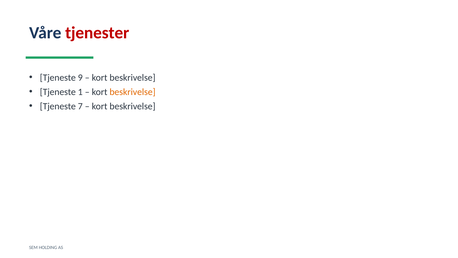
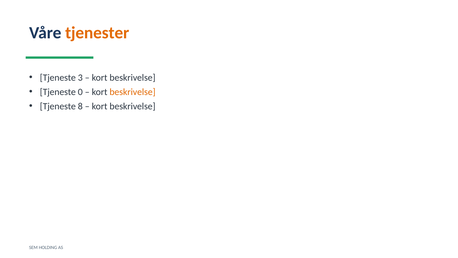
tjenester colour: red -> orange (97, 33)
9: 9 -> 3 (80, 78)
1: 1 -> 0 (80, 92)
7: 7 -> 8 (80, 106)
